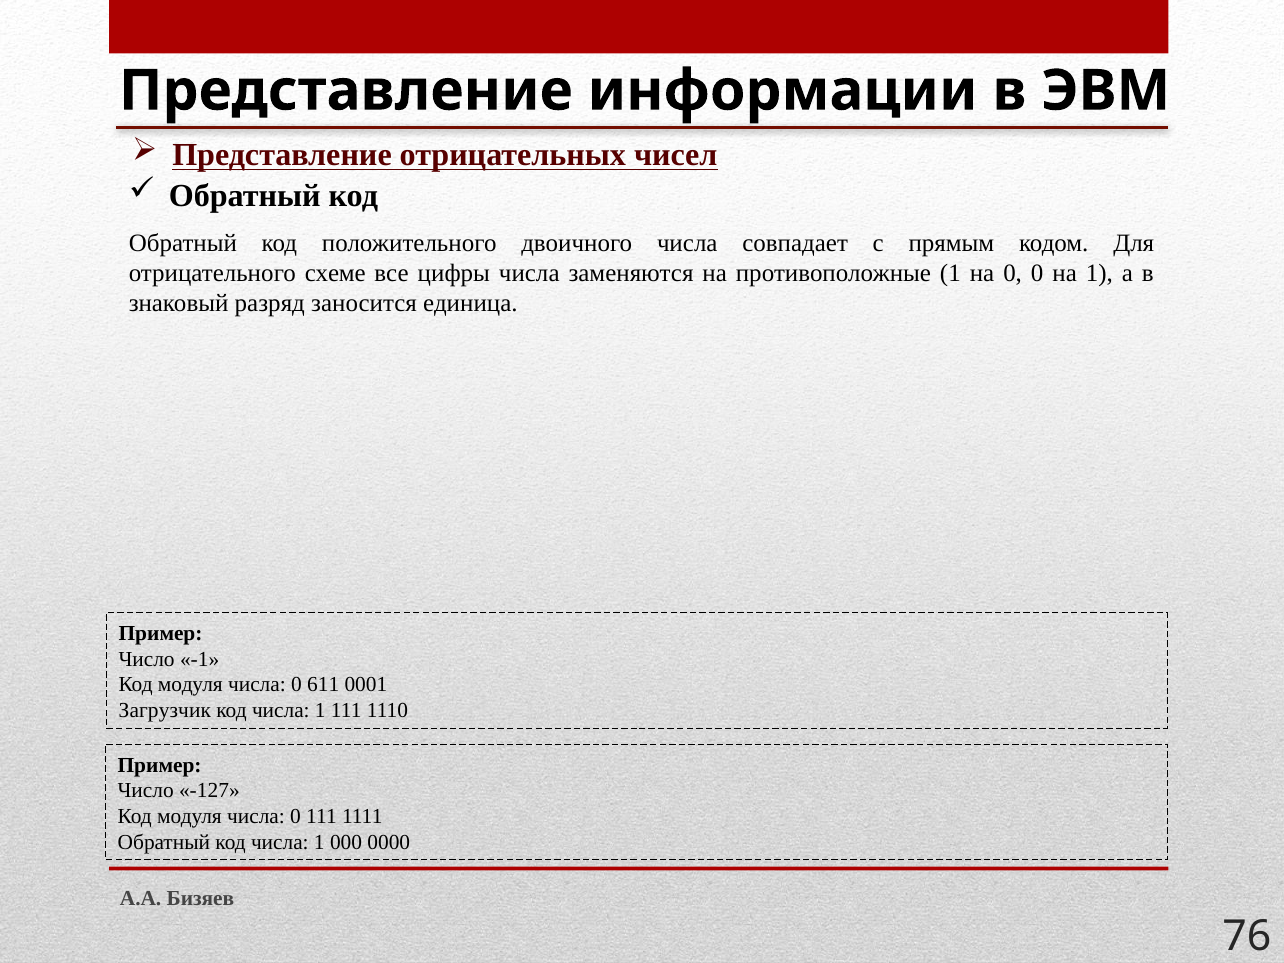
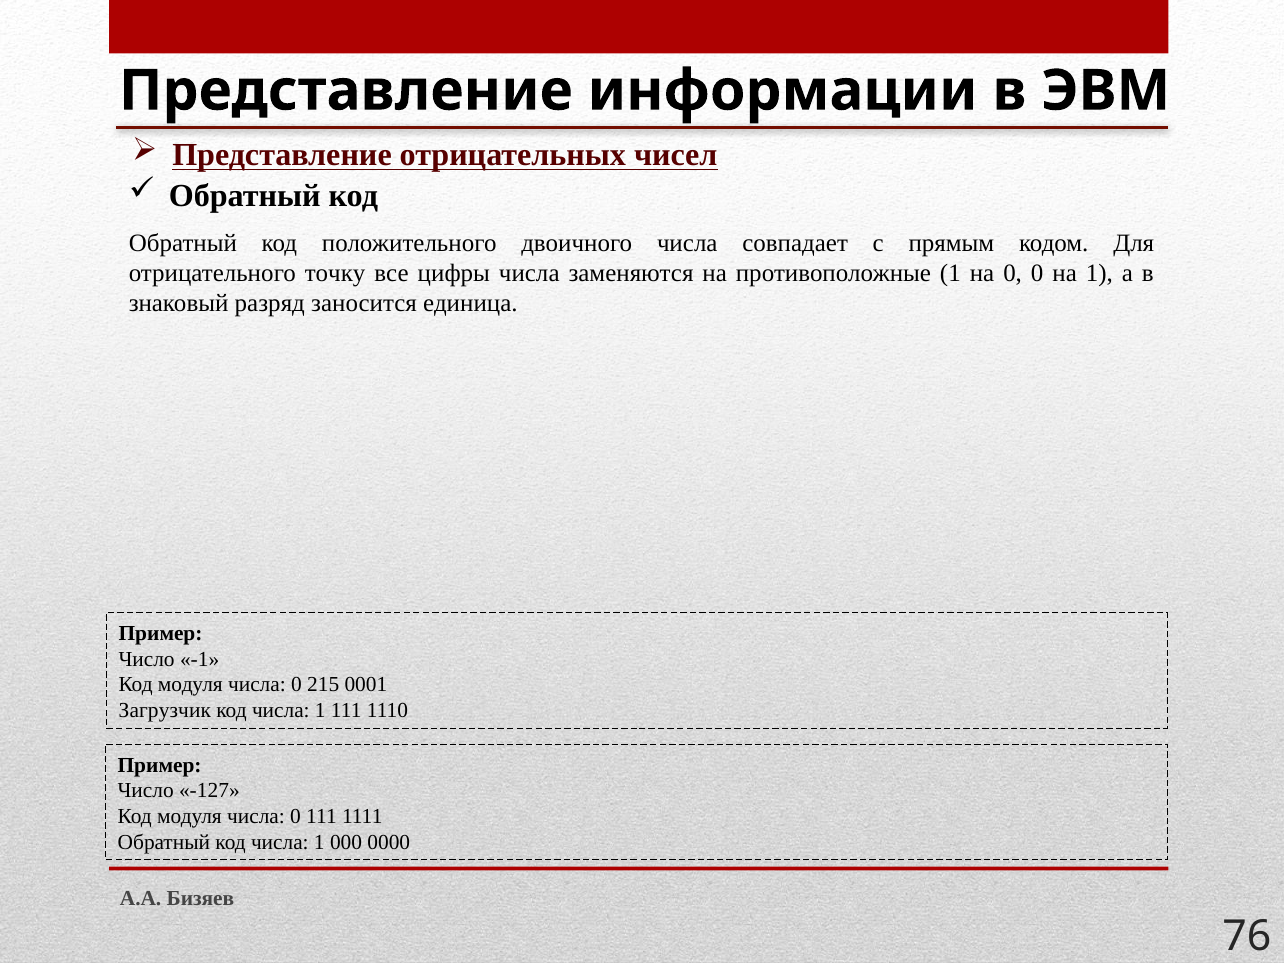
схеме: схеме -> точку (335, 273)
611: 611 -> 215 (323, 685)
